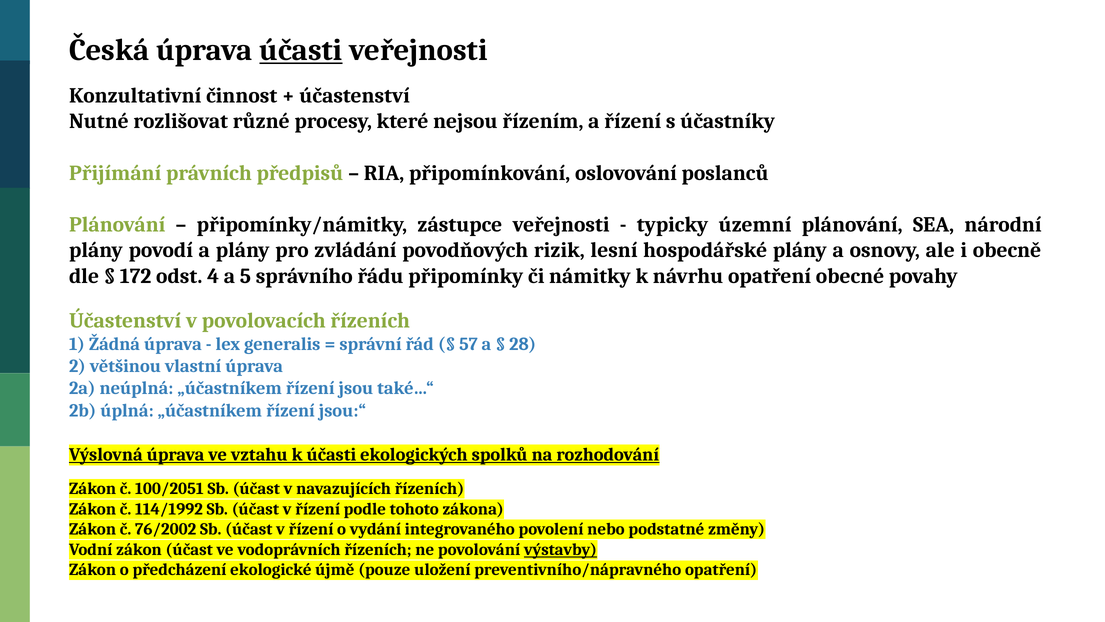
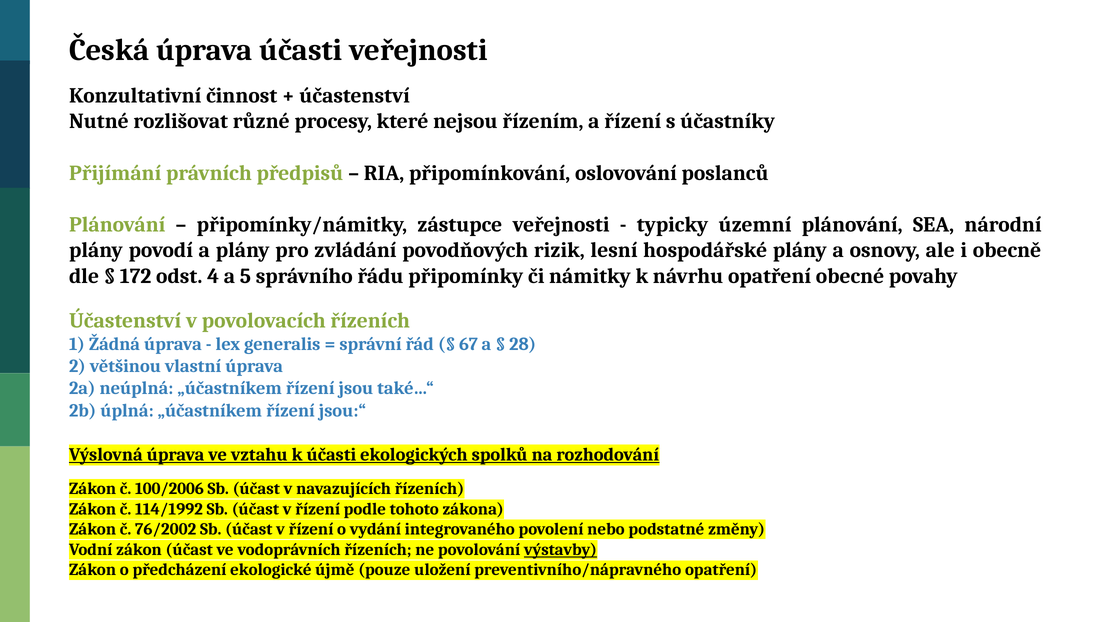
účasti underline: present -> none (301, 50)
57: 57 -> 67 (469, 344)
100/2051: 100/2051 -> 100/2006 (169, 488)
